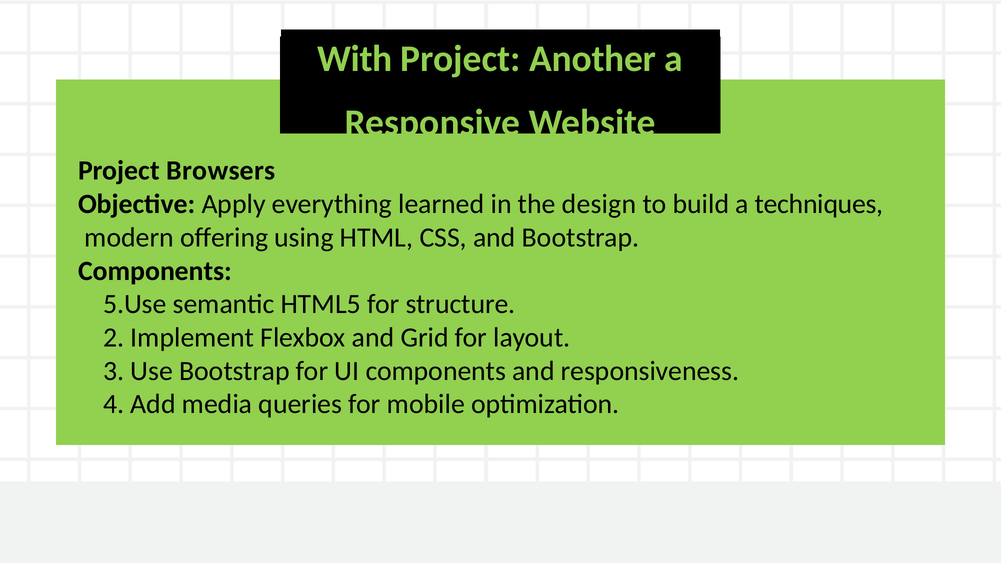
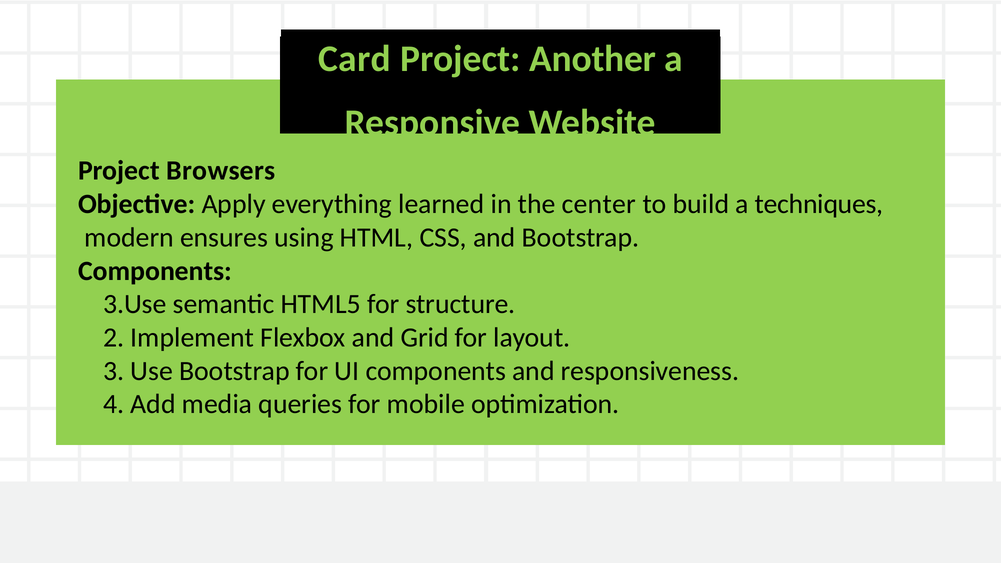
With: With -> Card (355, 59)
design: design -> center (599, 204)
offering: offering -> ensures (224, 238)
5.Use: 5.Use -> 3.Use (135, 304)
